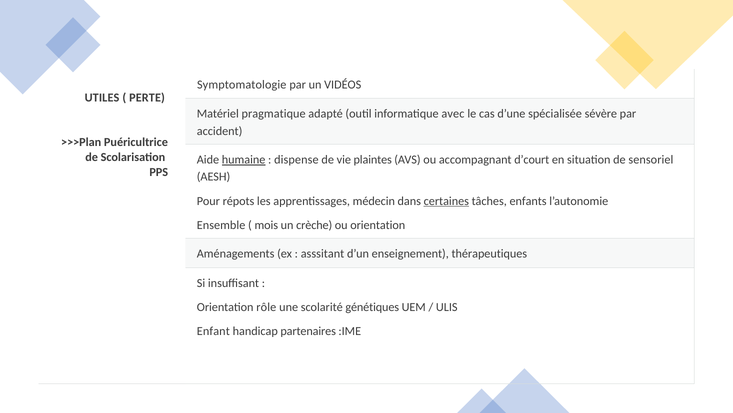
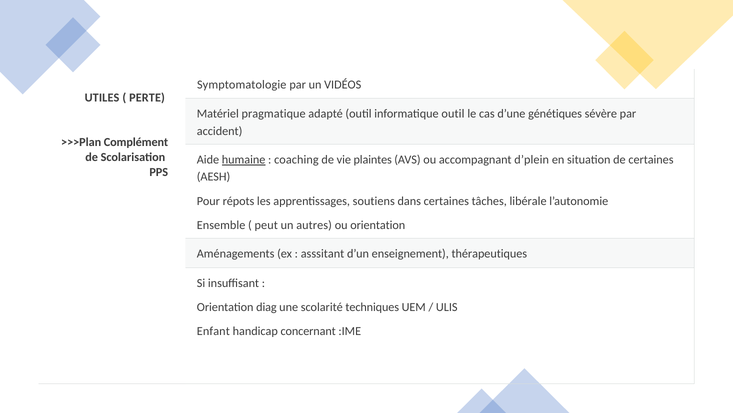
informatique avec: avec -> outil (453, 114)
spécialisée: spécialisée -> génétiques (555, 114)
Puéricultrice: Puéricultrice -> Complément (136, 142)
dispense: dispense -> coaching (296, 159)
d’court: d’court -> d’plein (532, 159)
de sensoriel: sensoriel -> certaines (651, 159)
médecin: médecin -> soutiens (374, 201)
certaines underline: present -> none (446, 201)
enfants: enfants -> libérale (528, 201)
mois: mois -> peut (266, 225)
crèche: crèche -> autres (314, 225)
rôle: rôle -> diag (266, 307)
génétiques: génétiques -> techniques (372, 307)
partenaires: partenaires -> concernant (308, 331)
